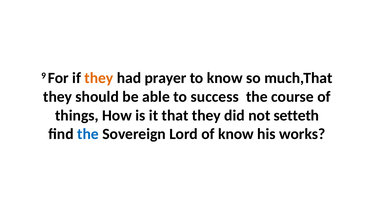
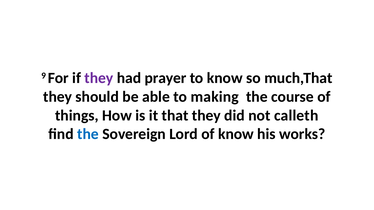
they colour: orange -> purple (99, 78)
success: success -> making (215, 97)
setteth: setteth -> calleth (296, 116)
